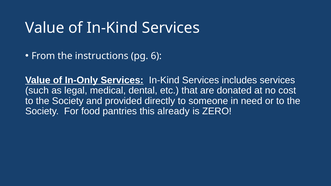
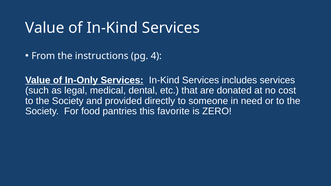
6: 6 -> 4 (156, 56)
already: already -> favorite (173, 111)
